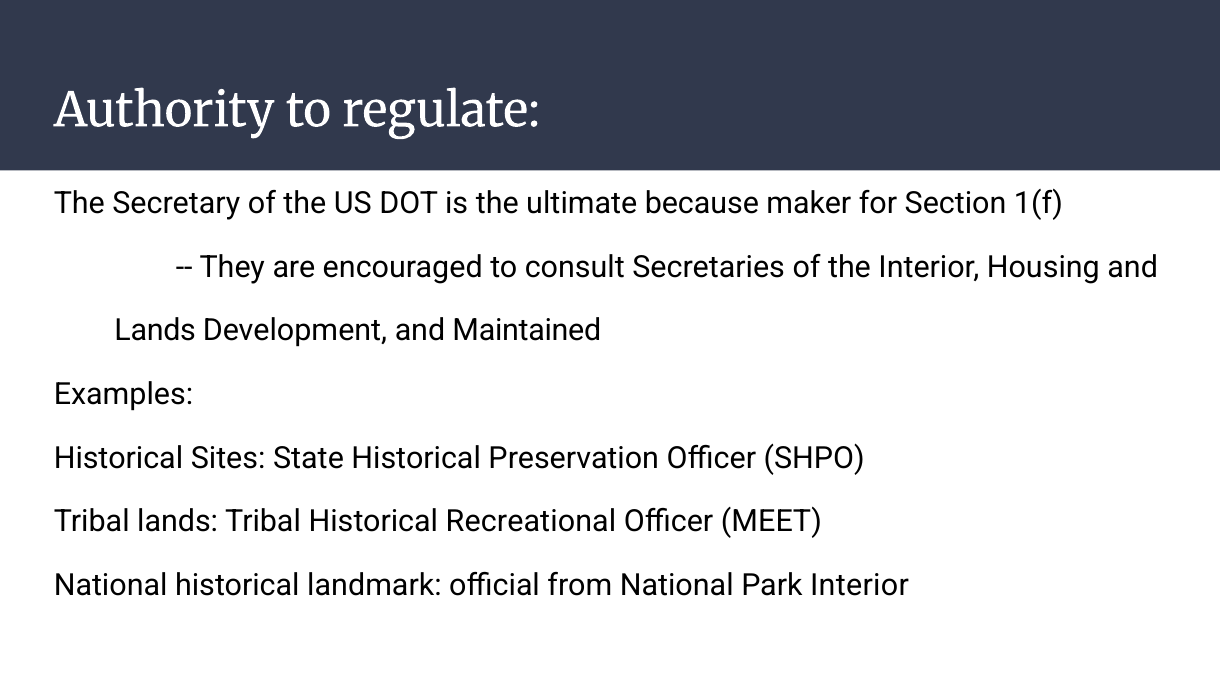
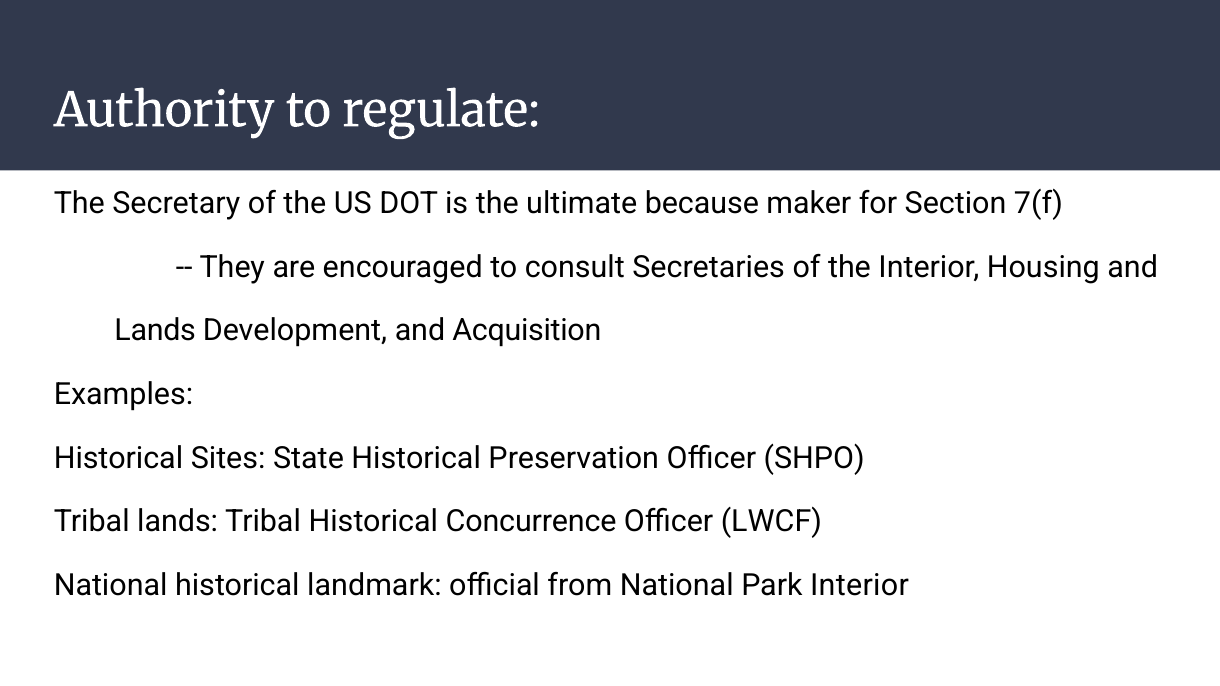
1(f: 1(f -> 7(f (1038, 204)
Maintained: Maintained -> Acquisition (527, 331)
Recreational: Recreational -> Concurrence (531, 522)
MEET: MEET -> LWCF (771, 522)
